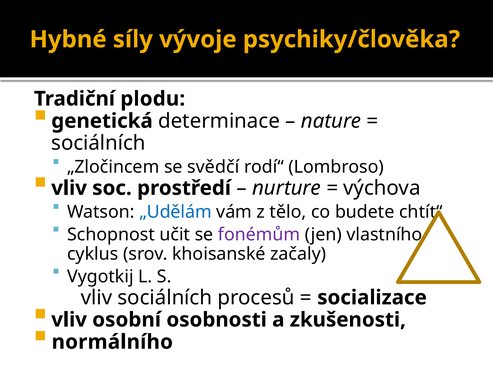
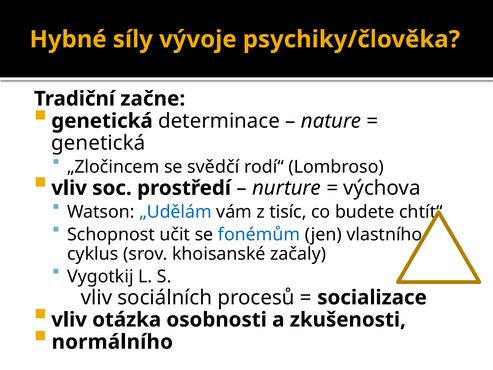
plodu: plodu -> začne (153, 99)
sociálních: sociálních -> genetická (98, 143)
tělo: tělo -> tisíc (288, 212)
fonémům colour: purple -> blue (259, 234)
osobní: osobní -> otázka (127, 320)
